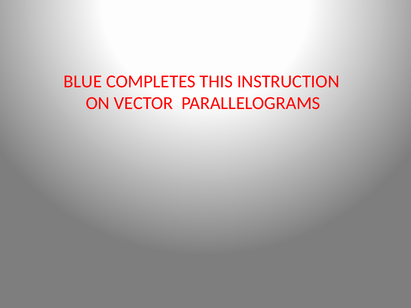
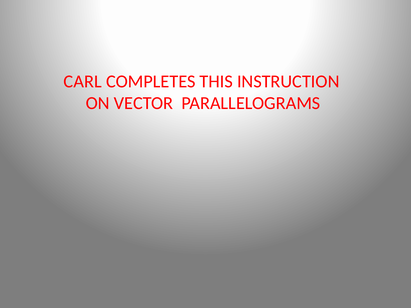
BLUE: BLUE -> CARL (83, 81)
